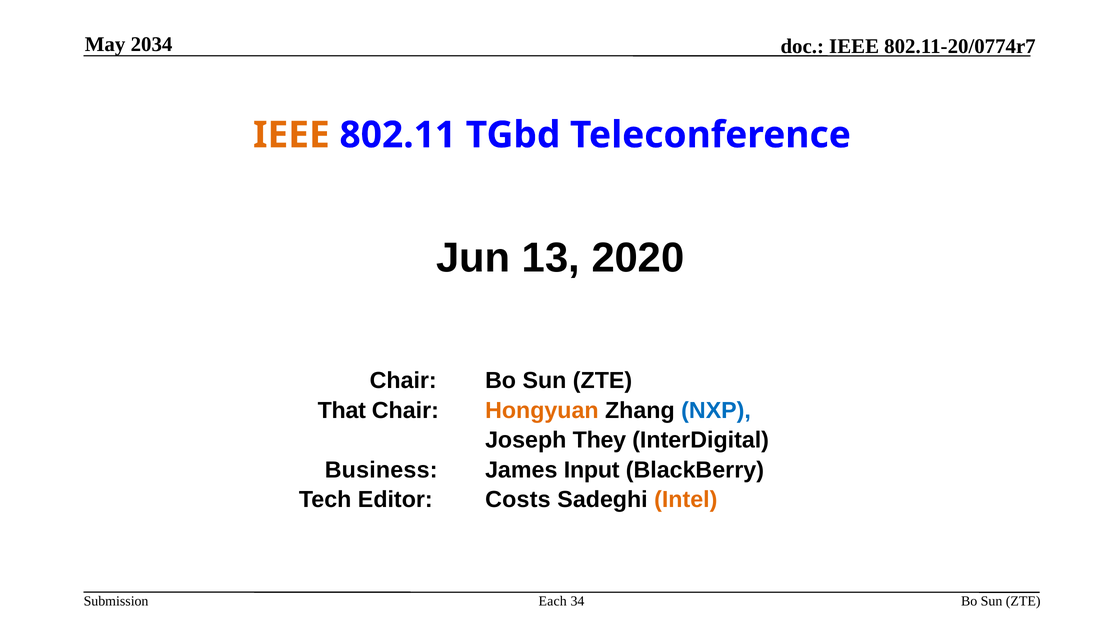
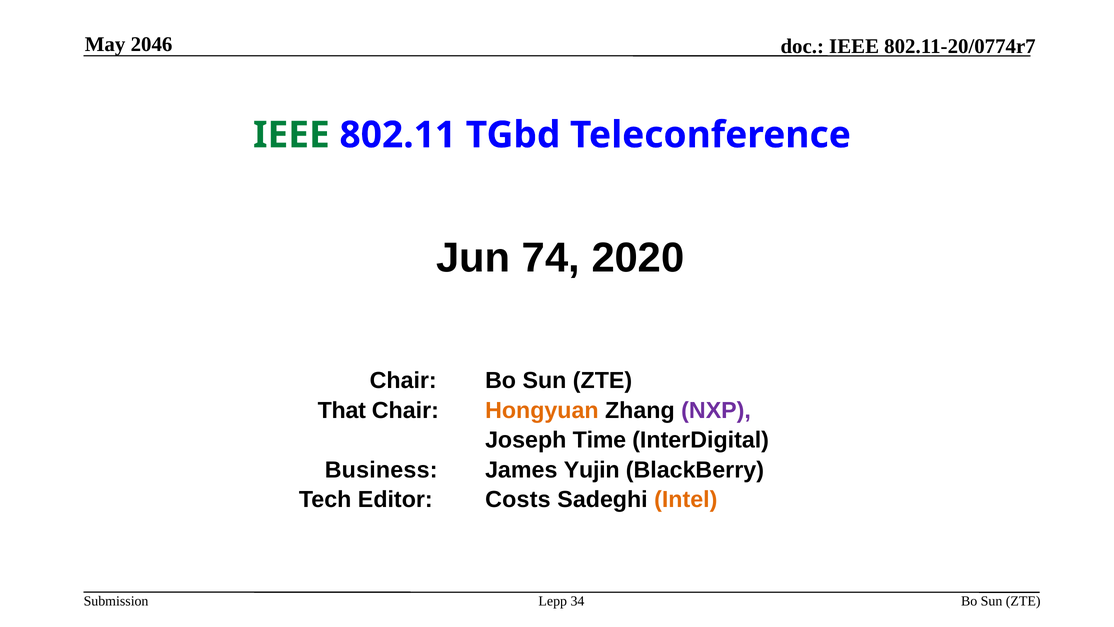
2034: 2034 -> 2046 (152, 44)
IEEE colour: orange -> green (291, 135)
13: 13 -> 74 (551, 258)
NXP colour: blue -> purple (716, 410)
They: They -> Time (599, 440)
Input: Input -> Yujin (592, 470)
Each: Each -> Lepp (553, 601)
